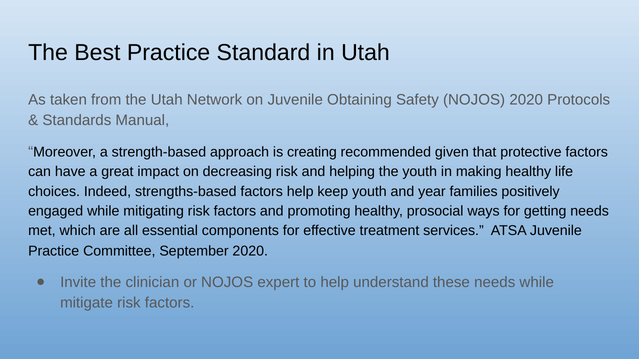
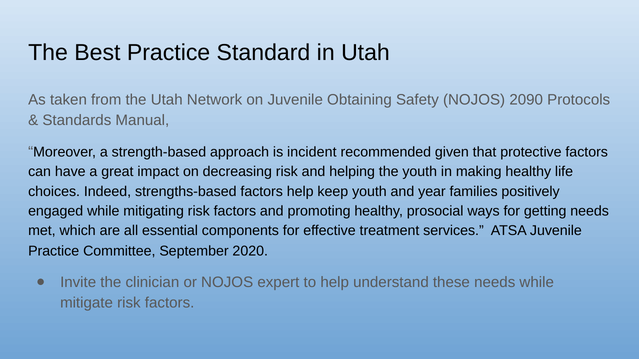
NOJOS 2020: 2020 -> 2090 (526, 100)
creating: creating -> incident (312, 152)
